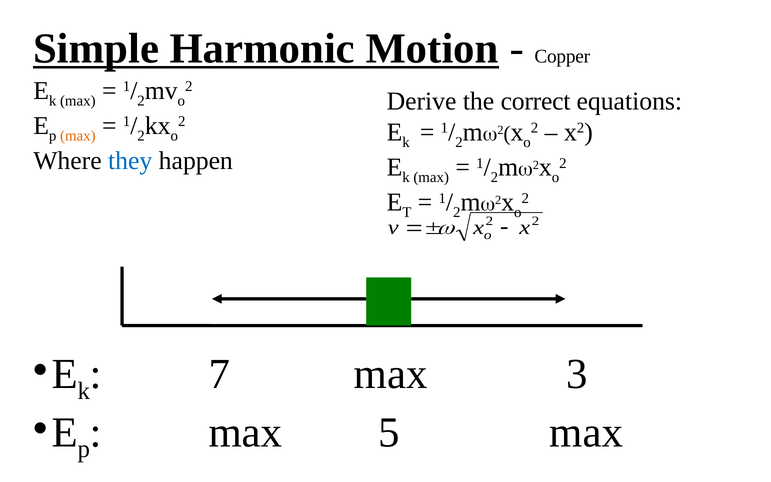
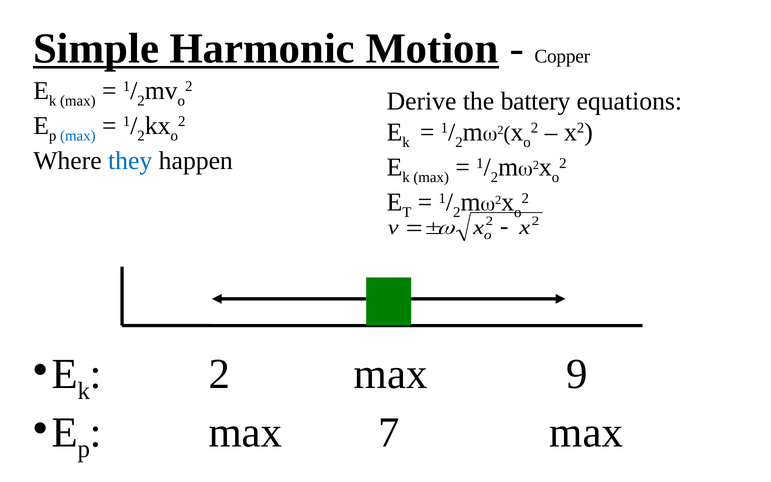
correct: correct -> battery (536, 101)
max colour: orange -> blue (78, 136)
7: 7 -> 2 (219, 374)
3: 3 -> 9 (577, 374)
5: 5 -> 7 (389, 433)
